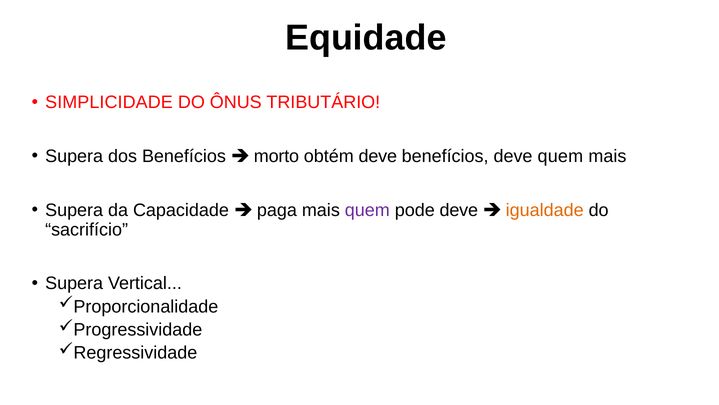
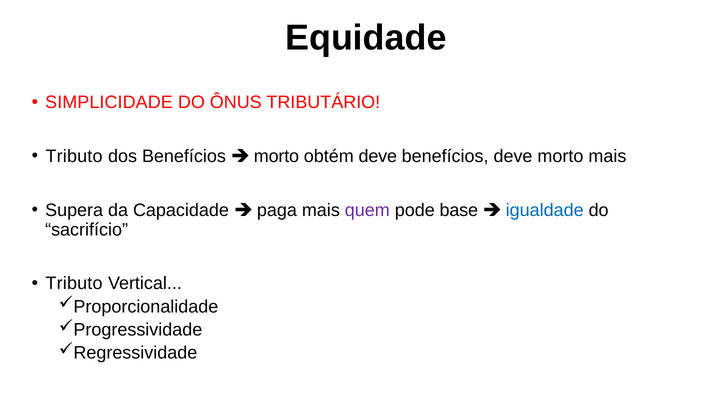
Supera: Supera -> Tributo (74, 156)
deve quem: quem -> morto (560, 156)
pode deve: deve -> base (459, 210)
igualdade colour: orange -> blue (545, 210)
Supera: Supera -> Tributo (74, 283)
